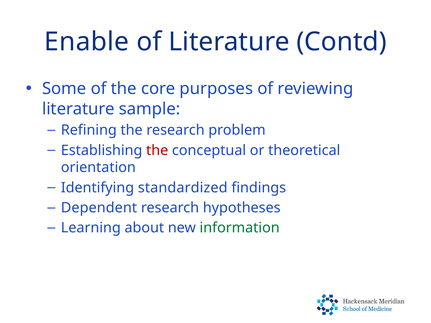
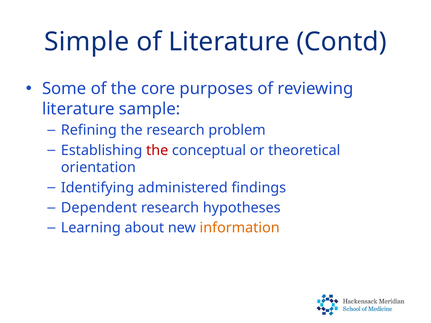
Enable: Enable -> Simple (87, 42)
standardized: standardized -> administered (183, 188)
information colour: green -> orange (240, 228)
